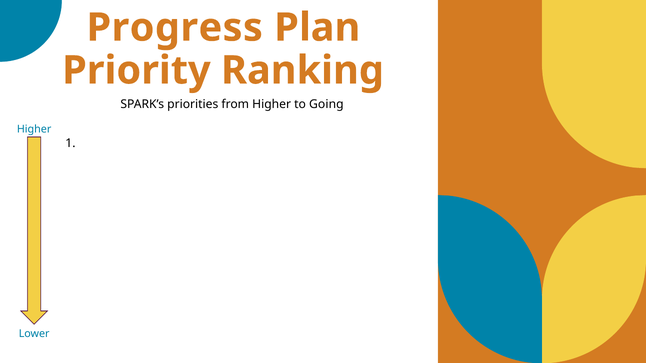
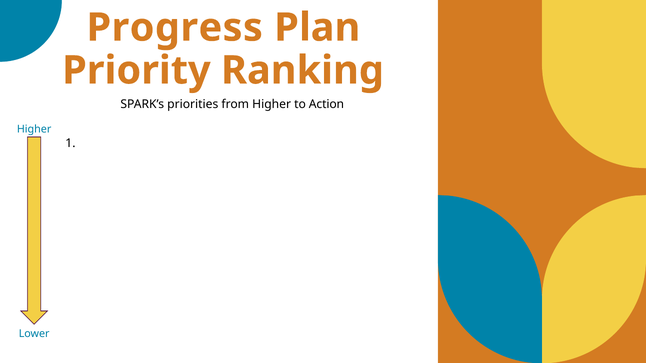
Going: Going -> Action (326, 105)
